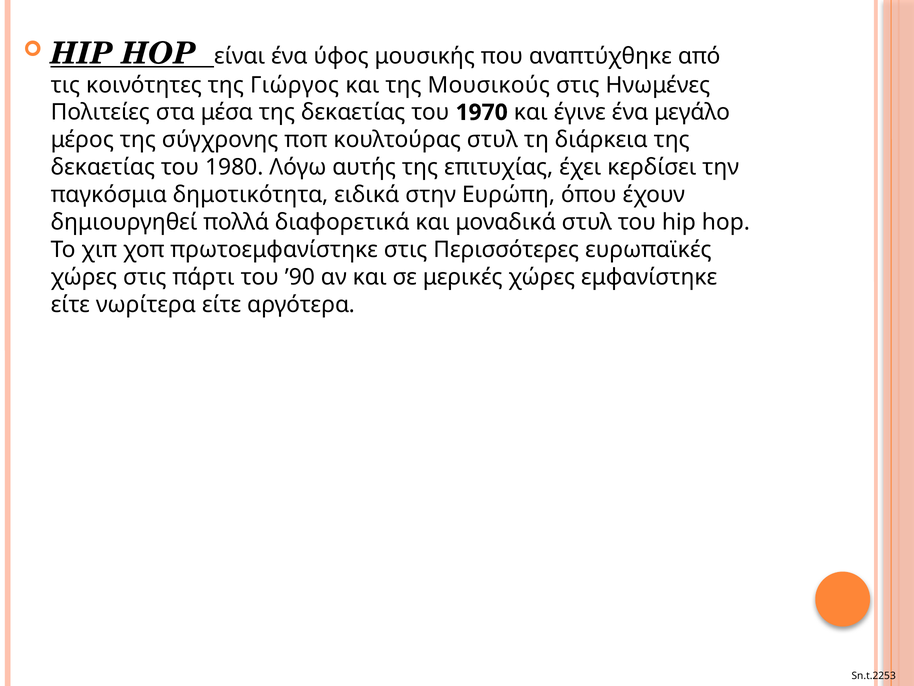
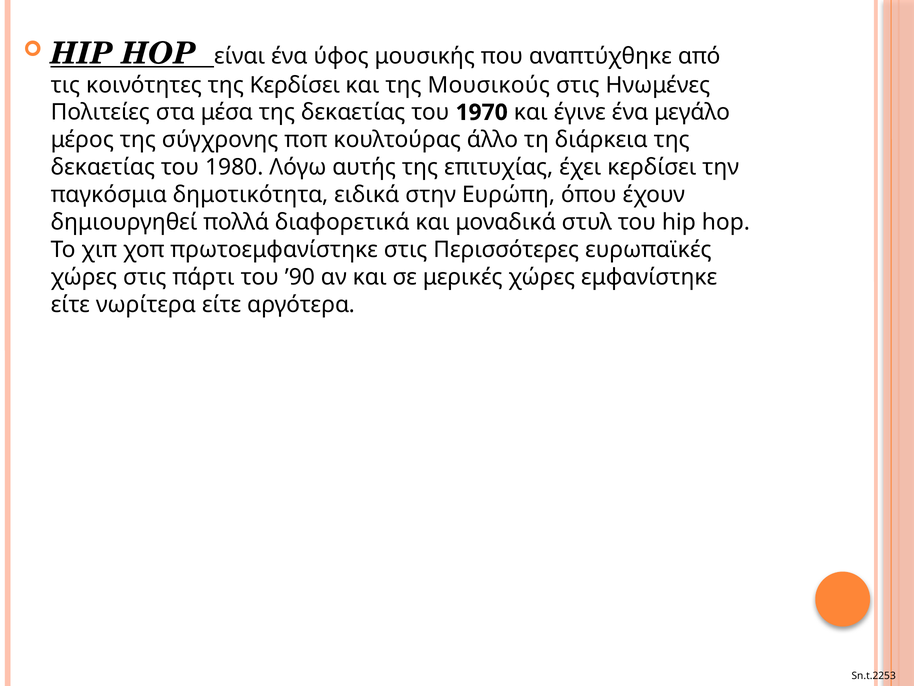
της Γιώργος: Γιώργος -> Κερδίσει (295, 85)
κουλτούρας στυλ: στυλ -> άλλο (492, 140)
